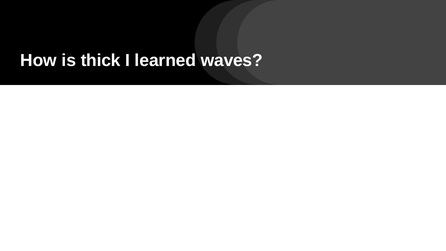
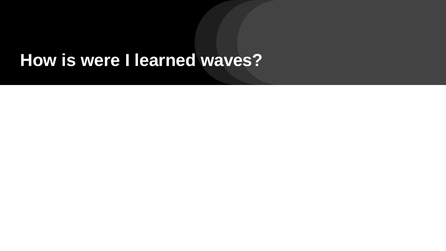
thick: thick -> were (101, 61)
